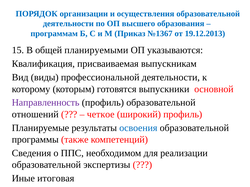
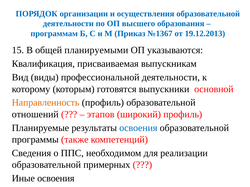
Направленность colour: purple -> orange (46, 103)
четкое: четкое -> этапов (101, 115)
экспертизы: экспертизы -> примерных (107, 165)
Иные итоговая: итоговая -> освоения (56, 179)
